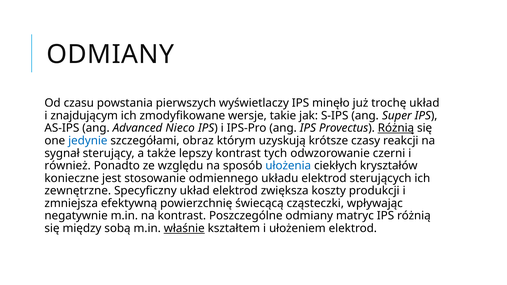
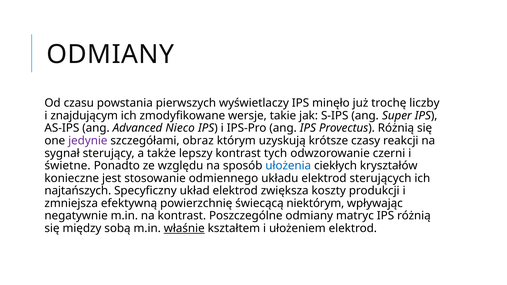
trochę układ: układ -> liczby (424, 103)
Różnią underline: present -> none (396, 128)
jedynie colour: blue -> purple (88, 141)
również: również -> świetne (68, 166)
zewnętrzne: zewnętrzne -> najtańszych (78, 191)
cząsteczki: cząsteczki -> niektórym (315, 203)
